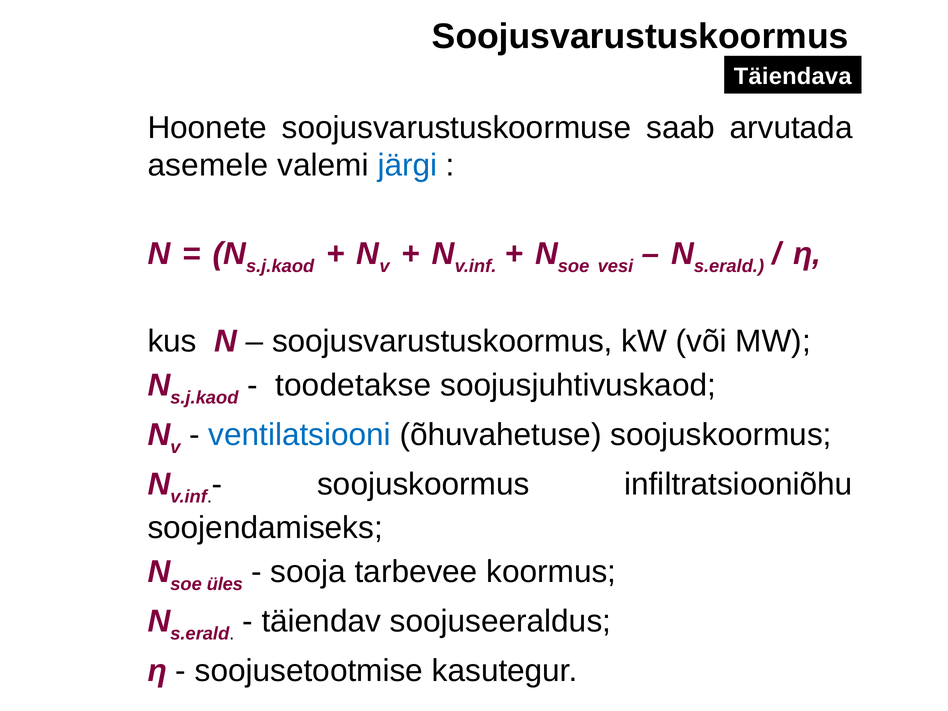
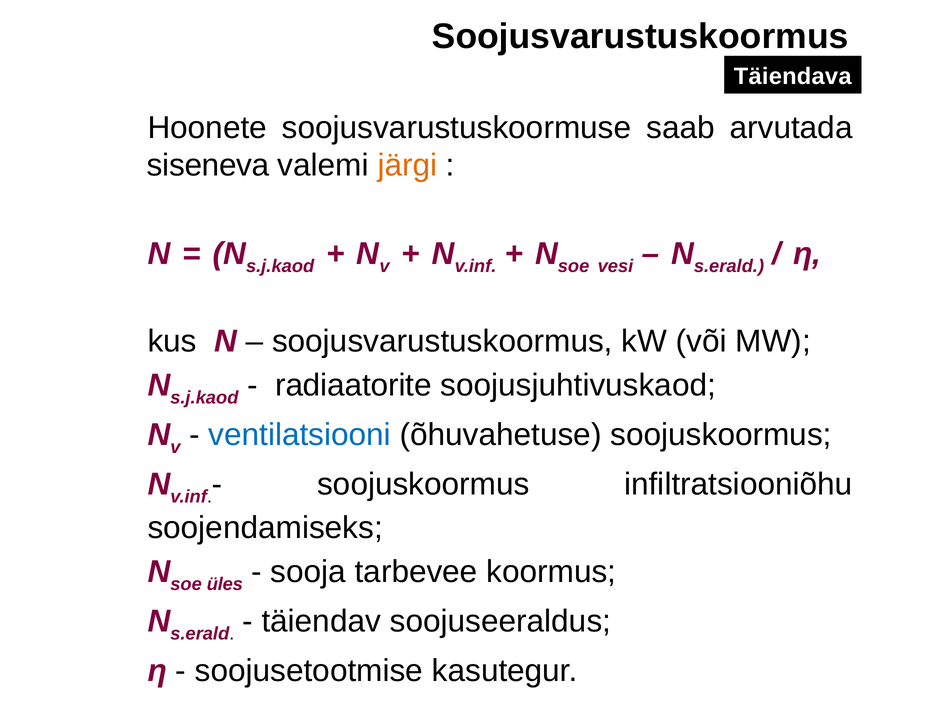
asemele: asemele -> siseneva (208, 166)
järgi colour: blue -> orange (407, 166)
toodetakse: toodetakse -> radiaatorite (353, 386)
